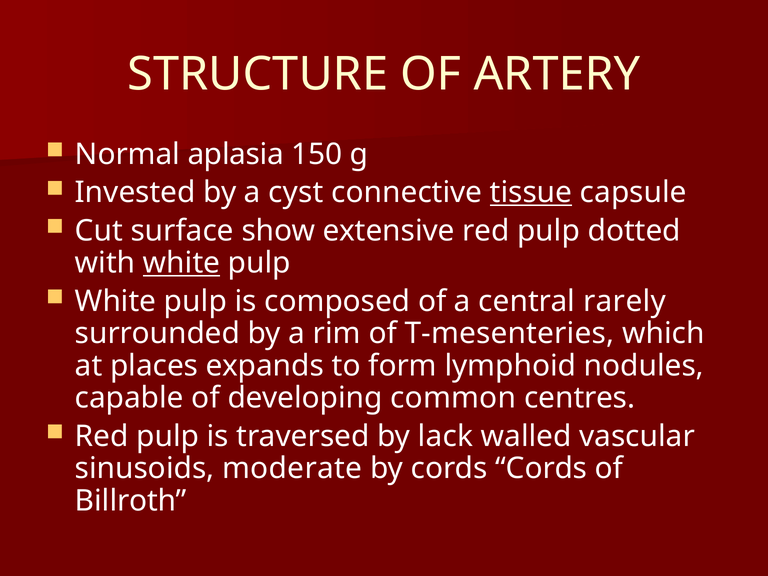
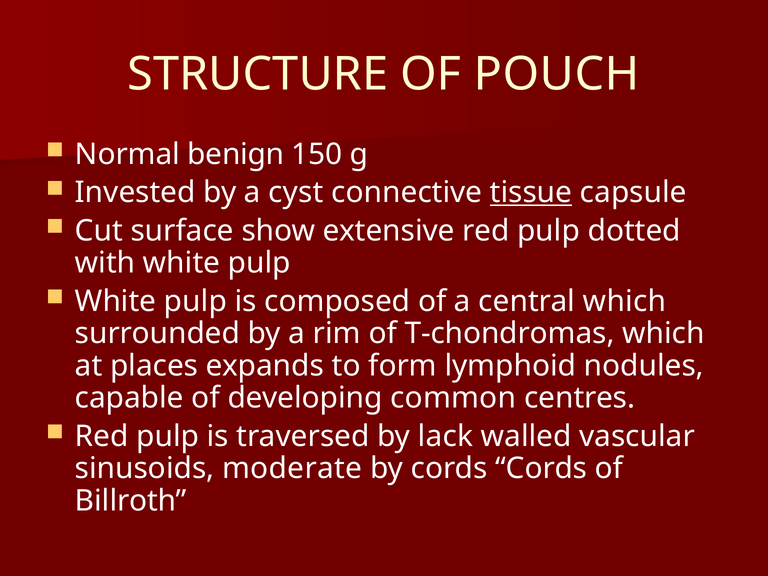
ARTERY: ARTERY -> POUCH (557, 74)
aplasia: aplasia -> benign (236, 154)
white underline: present -> none (182, 263)
central rarely: rarely -> which (625, 301)
T-mesenteries: T-mesenteries -> T-chondromas (510, 333)
